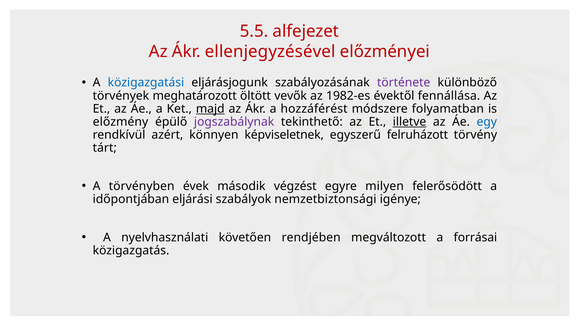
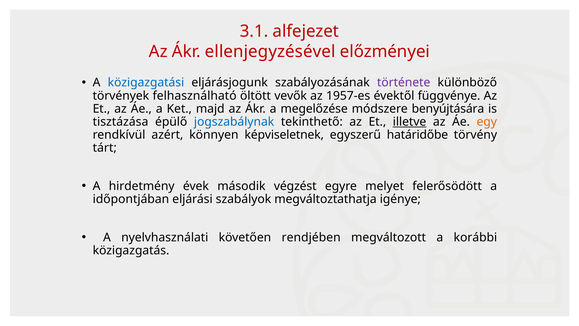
5.5: 5.5 -> 3.1 (254, 31)
meghatározott: meghatározott -> felhasználható (195, 96)
1982-es: 1982-es -> 1957-es (348, 96)
fennállása: fennállása -> függvénye (449, 96)
majd underline: present -> none (210, 109)
hozzáférést: hozzáférést -> megelőzése (314, 109)
folyamatban: folyamatban -> benyújtására (448, 109)
előzmény: előzmény -> tisztázása (121, 122)
jogszabálynak colour: purple -> blue (234, 122)
egy colour: blue -> orange (487, 122)
felruházott: felruházott -> határidőbe (417, 135)
törvényben: törvényben -> hirdetmény (142, 186)
milyen: milyen -> melyet (385, 186)
nemzetbiztonsági: nemzetbiztonsági -> megváltoztathatja (326, 199)
forrásai: forrásai -> korábbi (475, 237)
